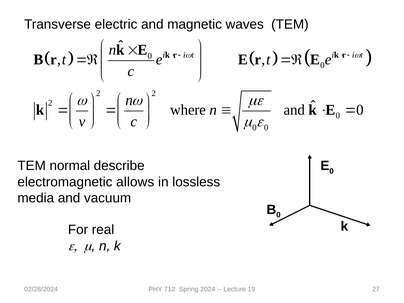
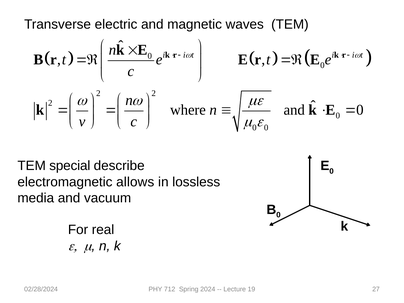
normal: normal -> special (70, 166)
